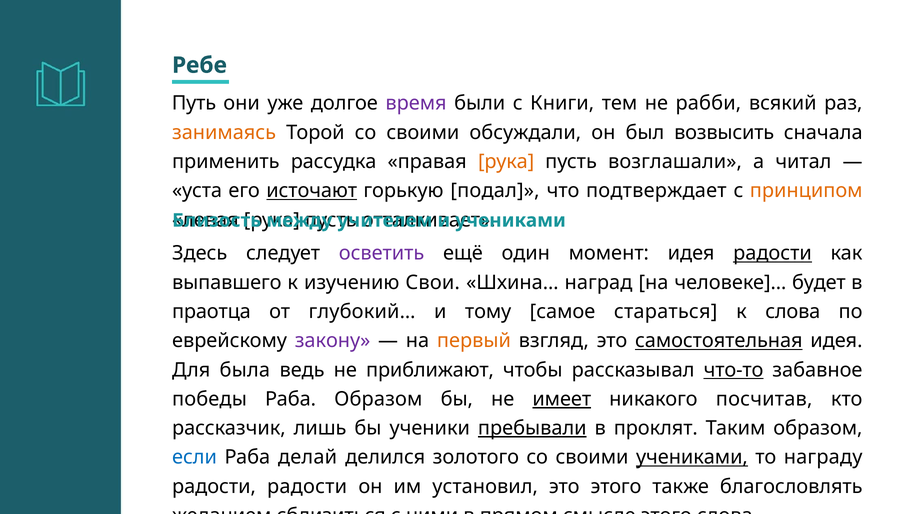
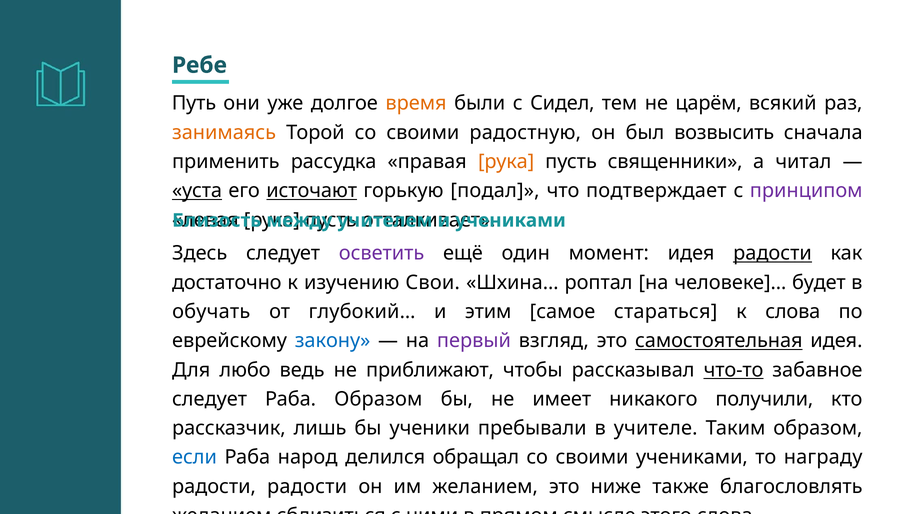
время colour: purple -> orange (416, 103)
Книги: Книги -> Сидел (562, 103)
рабби: рабби -> царём (709, 103)
обсуждали: обсуждали -> радостную (525, 132)
возглашали: возглашали -> священники (675, 162)
уста underline: none -> present (197, 191)
принципом colour: orange -> purple (806, 191)
выпавшего: выпавшего -> достаточно (227, 282)
наград: наград -> роптал (599, 282)
праотца: праотца -> обучать (211, 311)
тому: тому -> этим (488, 311)
закону colour: purple -> blue (333, 341)
первый colour: orange -> purple (474, 341)
была: была -> любо (245, 370)
победы: победы -> следует (210, 399)
имеет underline: present -> none (562, 399)
посчитав: посчитав -> получили (764, 399)
пребывали underline: present -> none (532, 428)
проклят: проклят -> учителе (656, 428)
делай: делай -> народ (308, 457)
золотого: золотого -> обращал (476, 457)
учениками underline: present -> none (692, 457)
им установил: установил -> желанием (485, 486)
это этого: этого -> ниже (616, 486)
